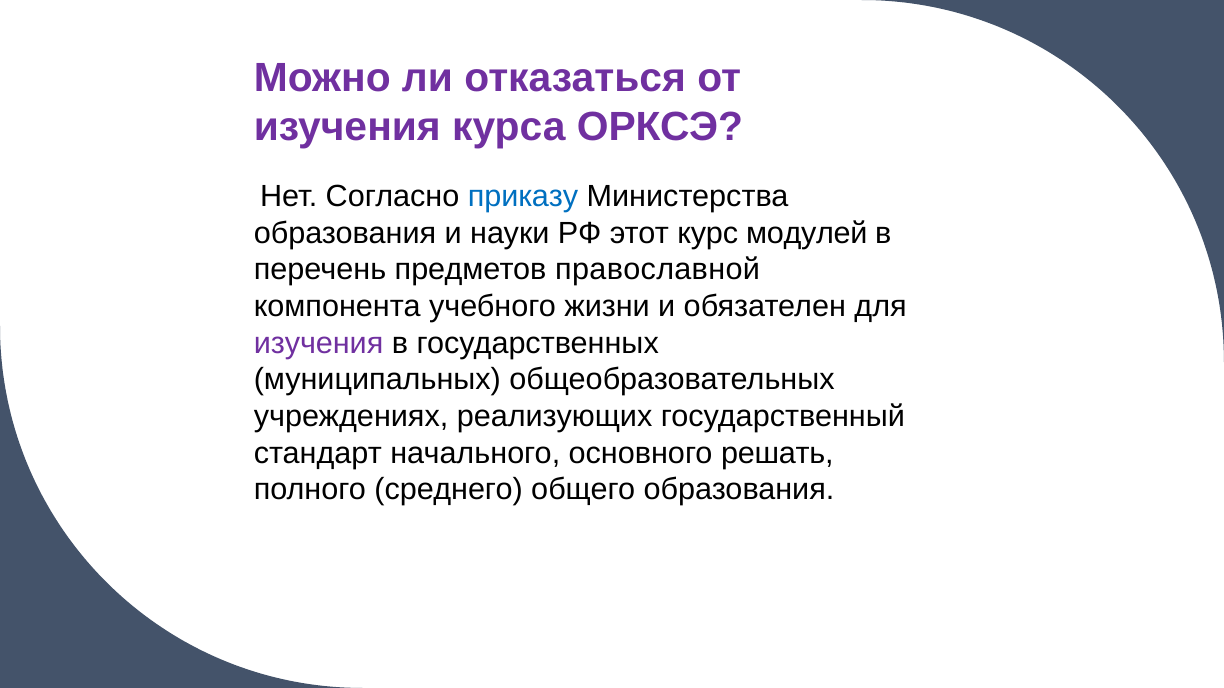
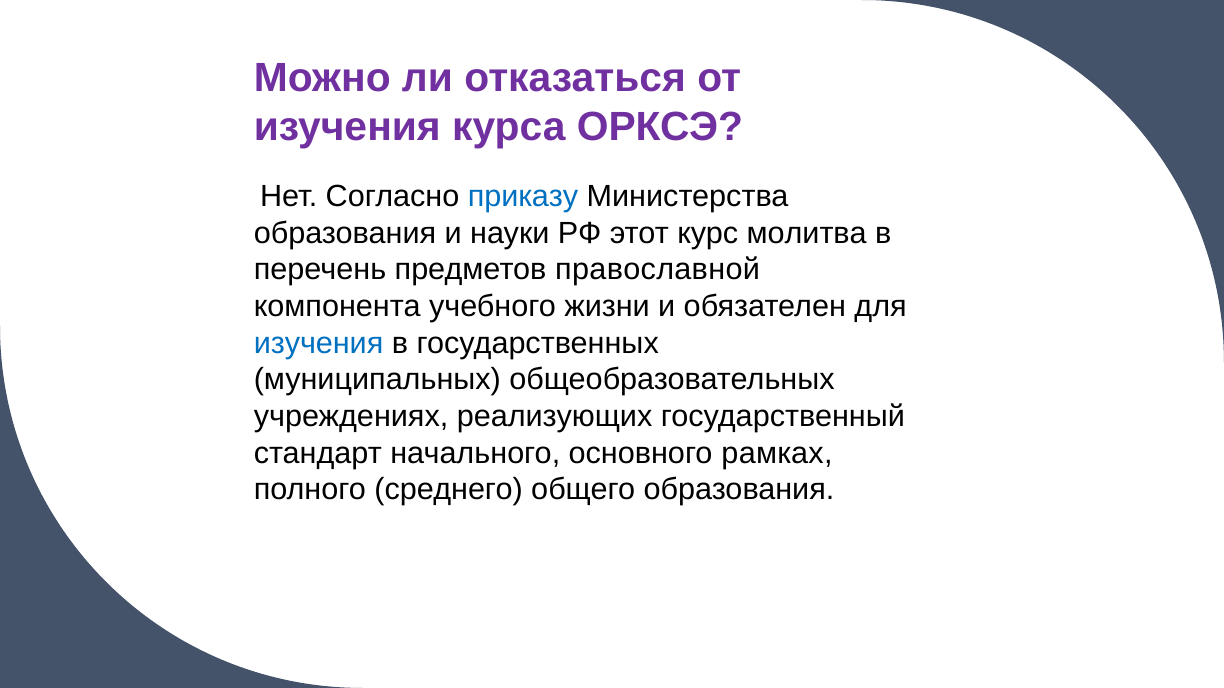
модулей: модулей -> молитва (807, 233)
изучения colour: purple -> blue (319, 343)
решать: решать -> рамках (777, 453)
